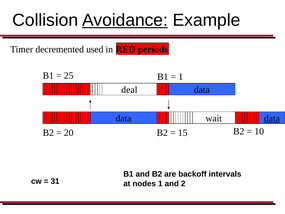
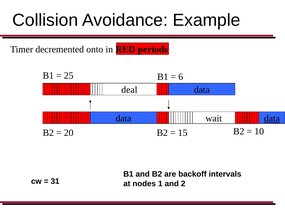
Avoidance underline: present -> none (125, 20)
used: used -> onto (95, 49)
1: 1 -> 6 (181, 77)
